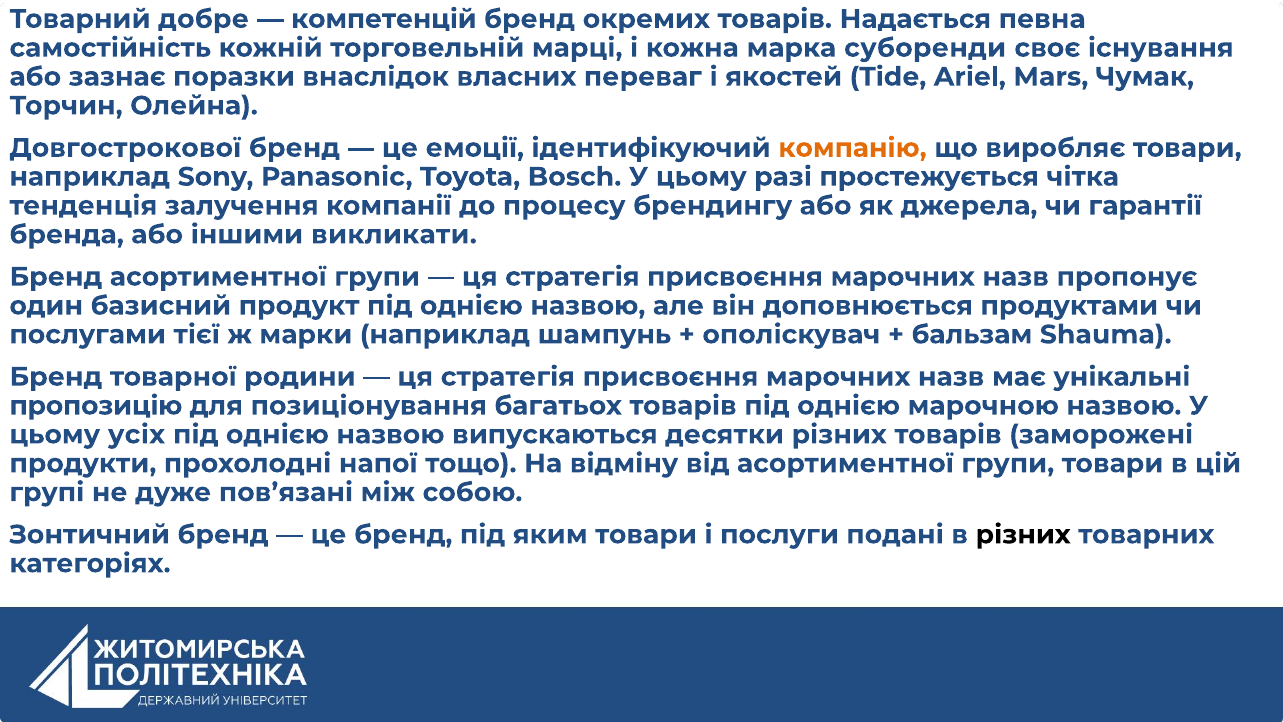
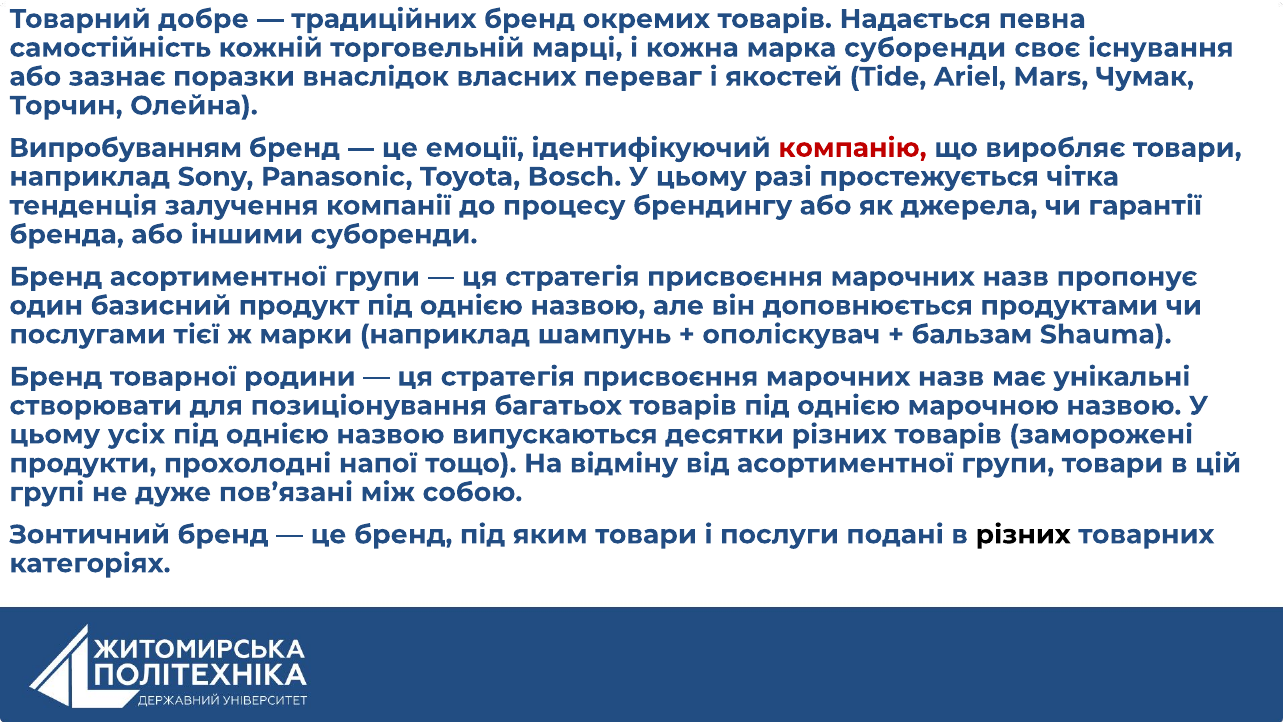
компетенцій: компетенцій -> традиційних (384, 19)
Довгострокової: Довгострокової -> Випробуванням (126, 148)
компанію colour: orange -> red (852, 148)
іншими викликати: викликати -> суборенди (394, 234)
пропозицію: пропозицію -> створювати (96, 406)
